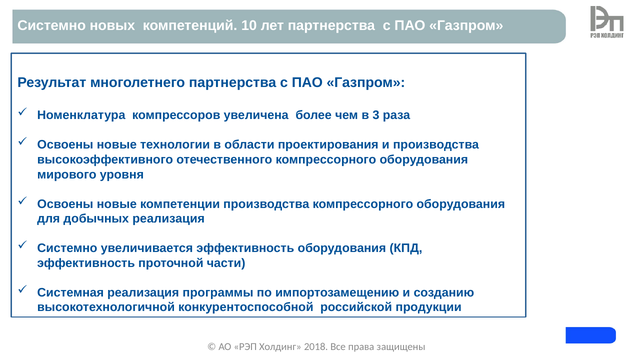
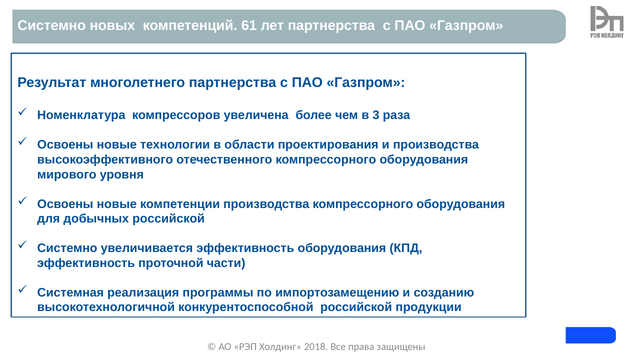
10: 10 -> 61 (249, 26)
добычных реализация: реализация -> российской (169, 219)
